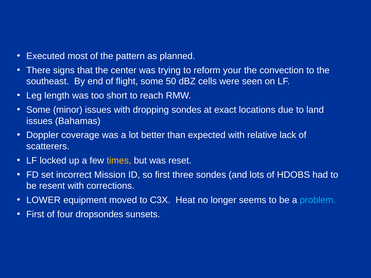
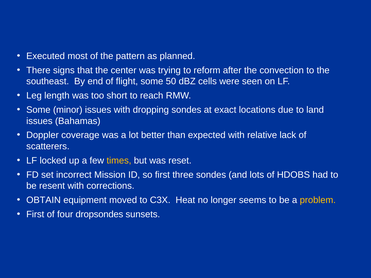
your: your -> after (232, 70)
LOWER: LOWER -> OBTAIN (44, 200)
problem colour: light blue -> yellow (318, 200)
